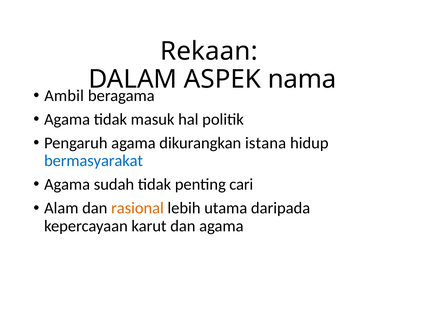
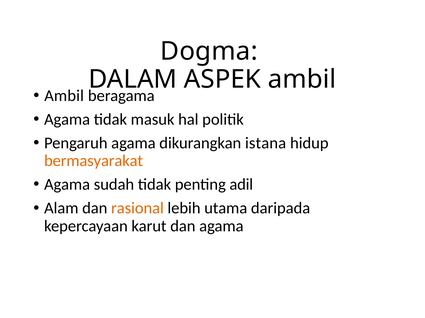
Rekaan: Rekaan -> Dogma (209, 51)
ASPEK nama: nama -> ambil (302, 80)
bermasyarakat colour: blue -> orange (94, 161)
cari: cari -> adil (241, 185)
